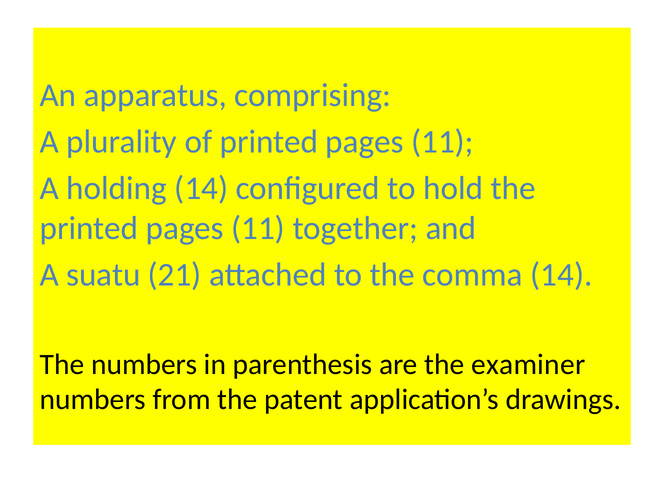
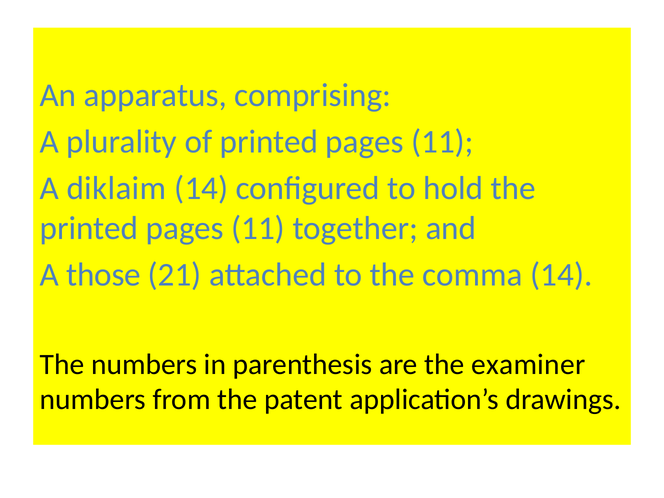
holding: holding -> diklaim (117, 188)
suatu: suatu -> those (104, 275)
